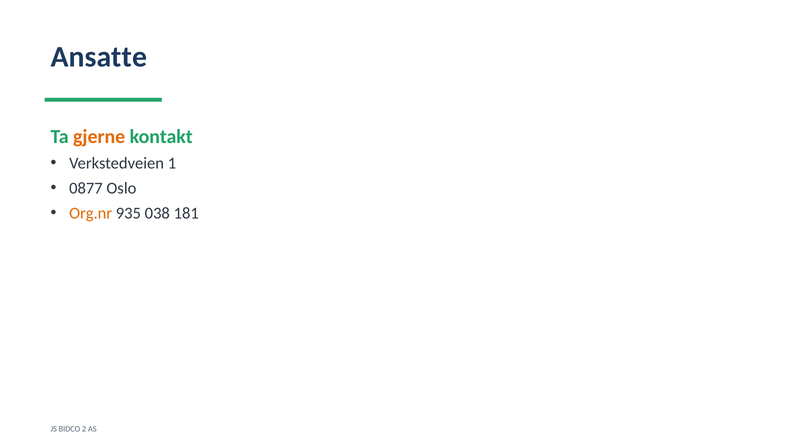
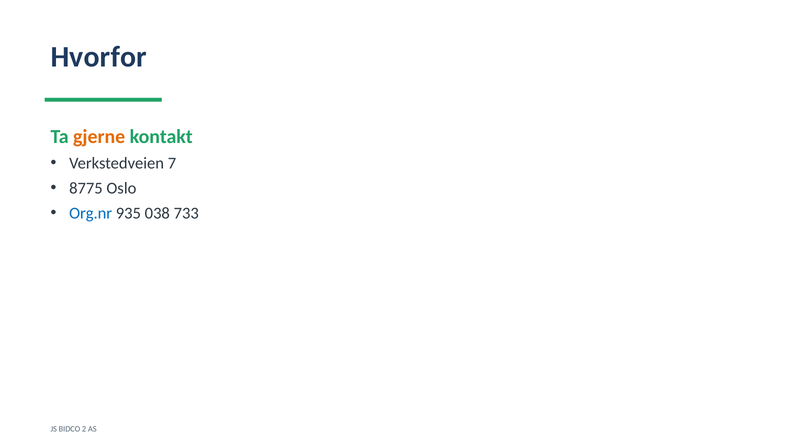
Ansatte: Ansatte -> Hvorfor (99, 57)
1: 1 -> 7 (172, 163)
0877: 0877 -> 8775 (86, 188)
Org.nr colour: orange -> blue (91, 213)
181: 181 -> 733 (186, 213)
